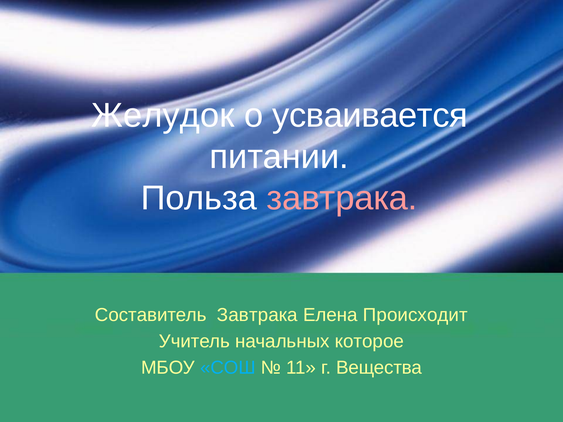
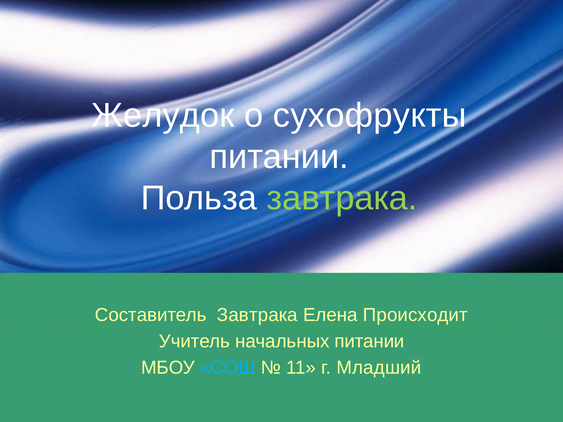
усваивается: усваивается -> сухофрукты (370, 116)
завтрака colour: pink -> light green (342, 198)
начальных которое: которое -> питании (370, 341)
Вещества: Вещества -> Младший (379, 368)
